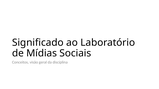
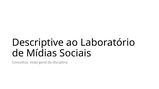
Significado: Significado -> Descriptive (38, 43)
